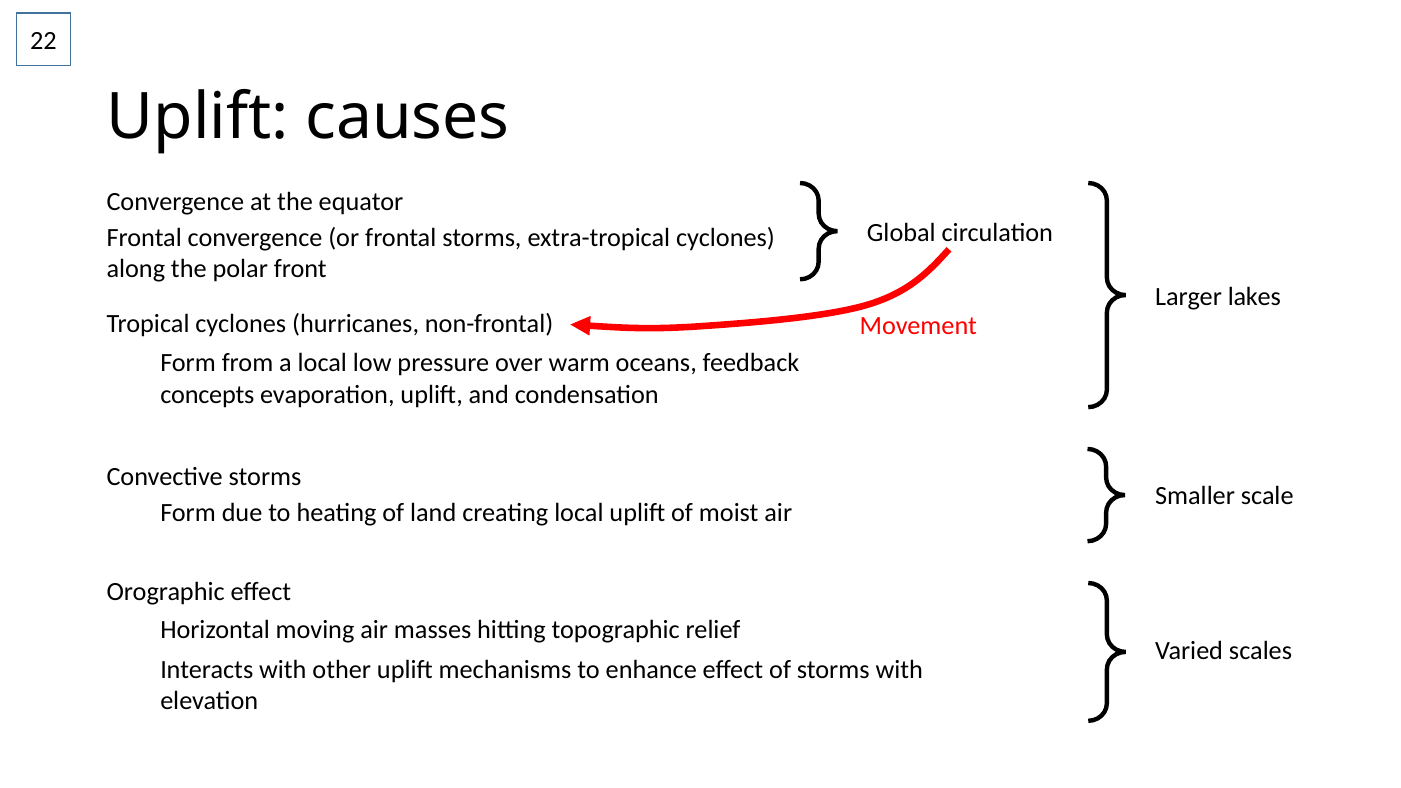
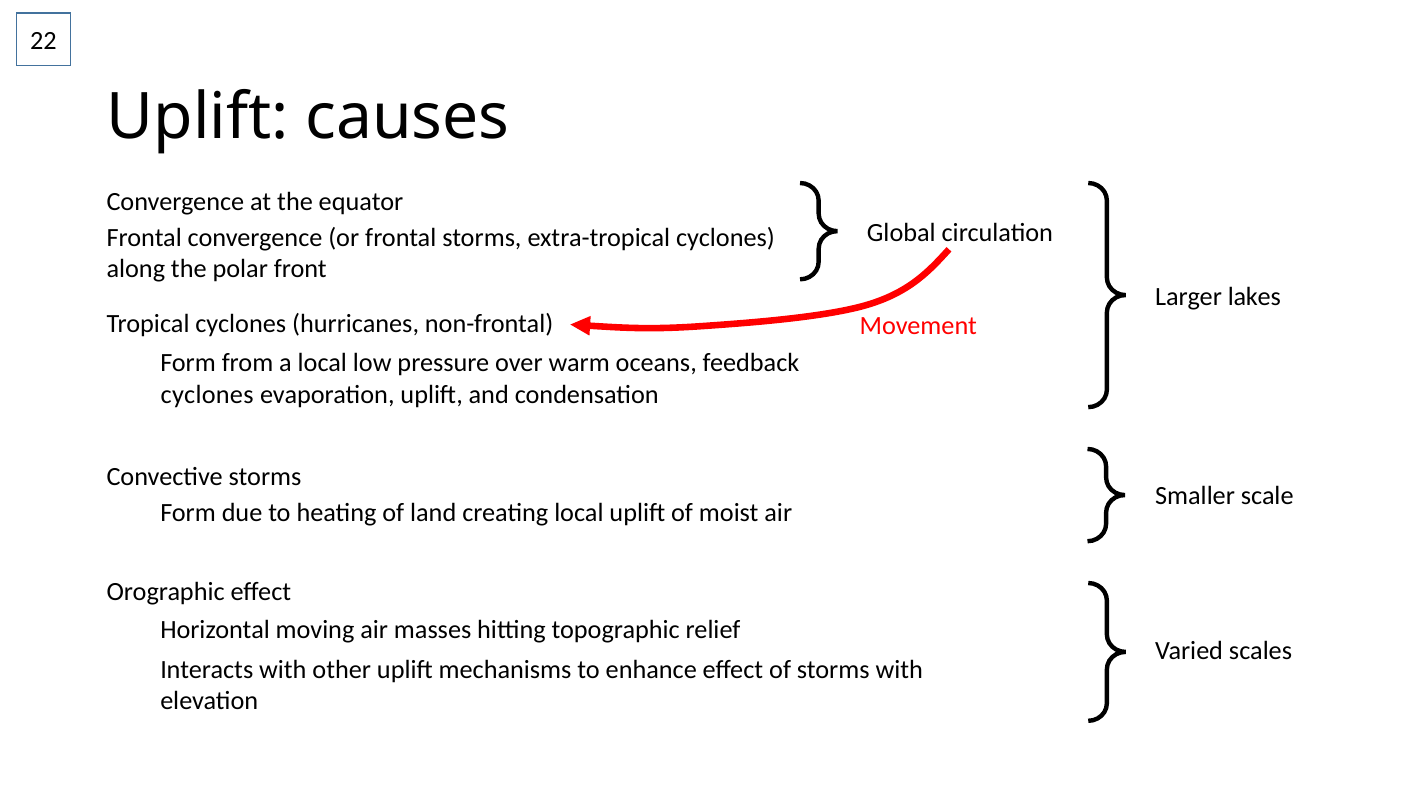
concepts: concepts -> cyclones (207, 395)
